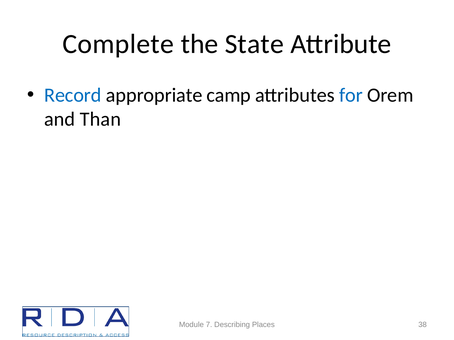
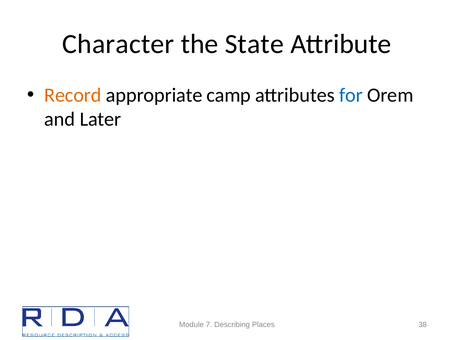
Complete: Complete -> Character (118, 44)
Record colour: blue -> orange (73, 95)
Than: Than -> Later (100, 119)
